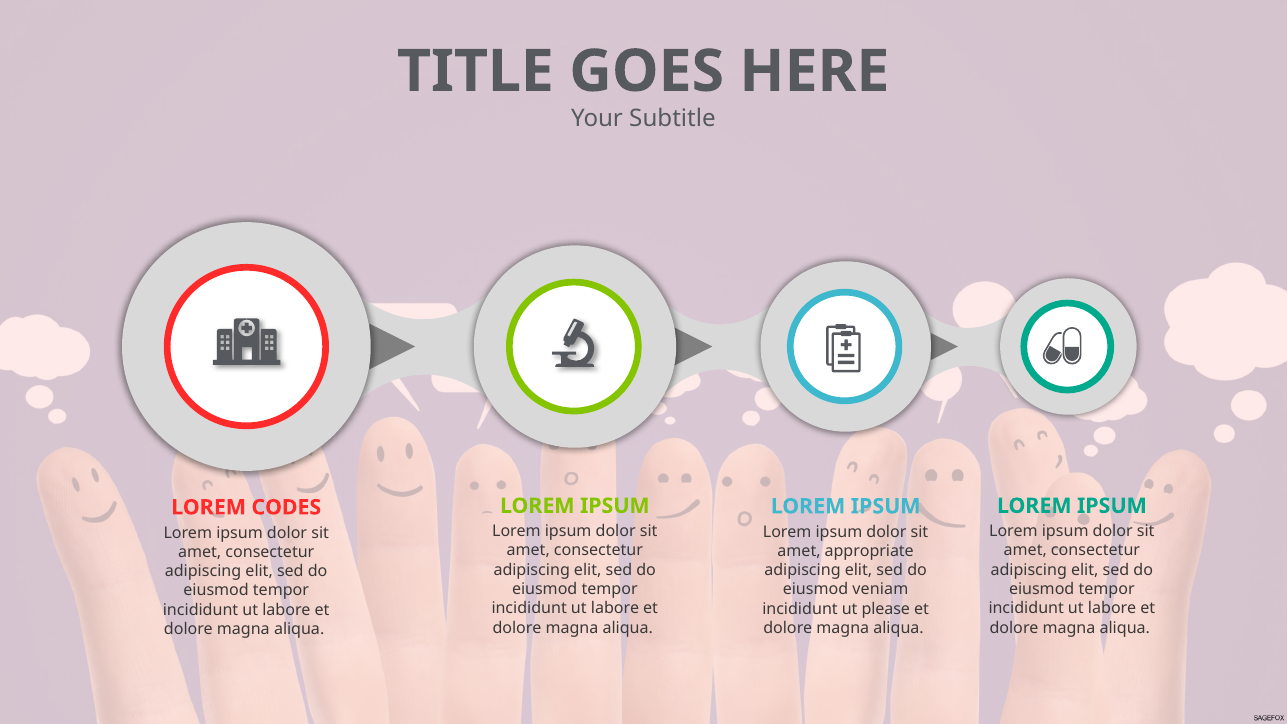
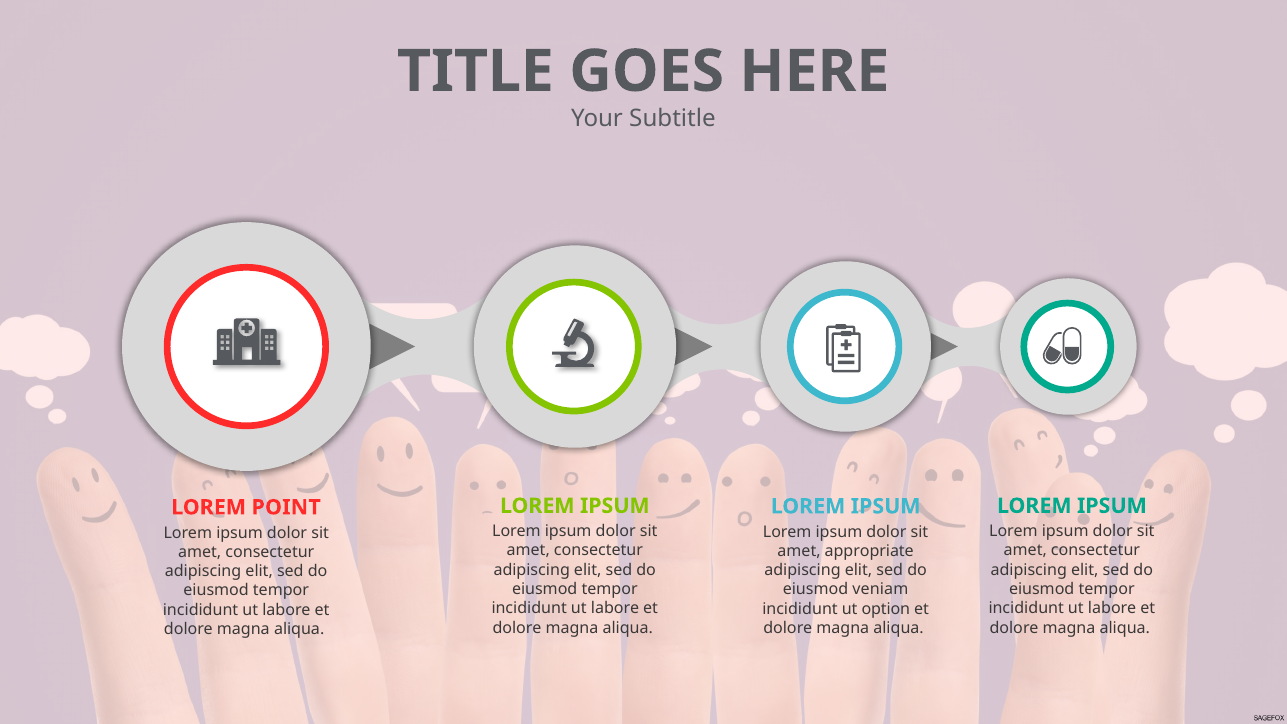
CODES: CODES -> POINT (286, 507)
please: please -> option (886, 609)
